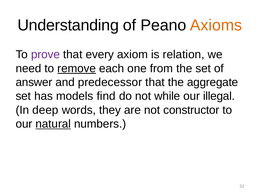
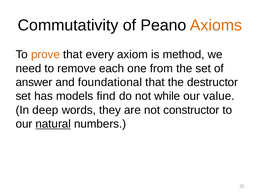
Understanding: Understanding -> Commutativity (68, 25)
prove colour: purple -> orange (45, 55)
relation: relation -> method (184, 55)
remove underline: present -> none (77, 68)
predecessor: predecessor -> foundational (110, 82)
aggregate: aggregate -> destructor (213, 82)
illegal: illegal -> value (219, 96)
